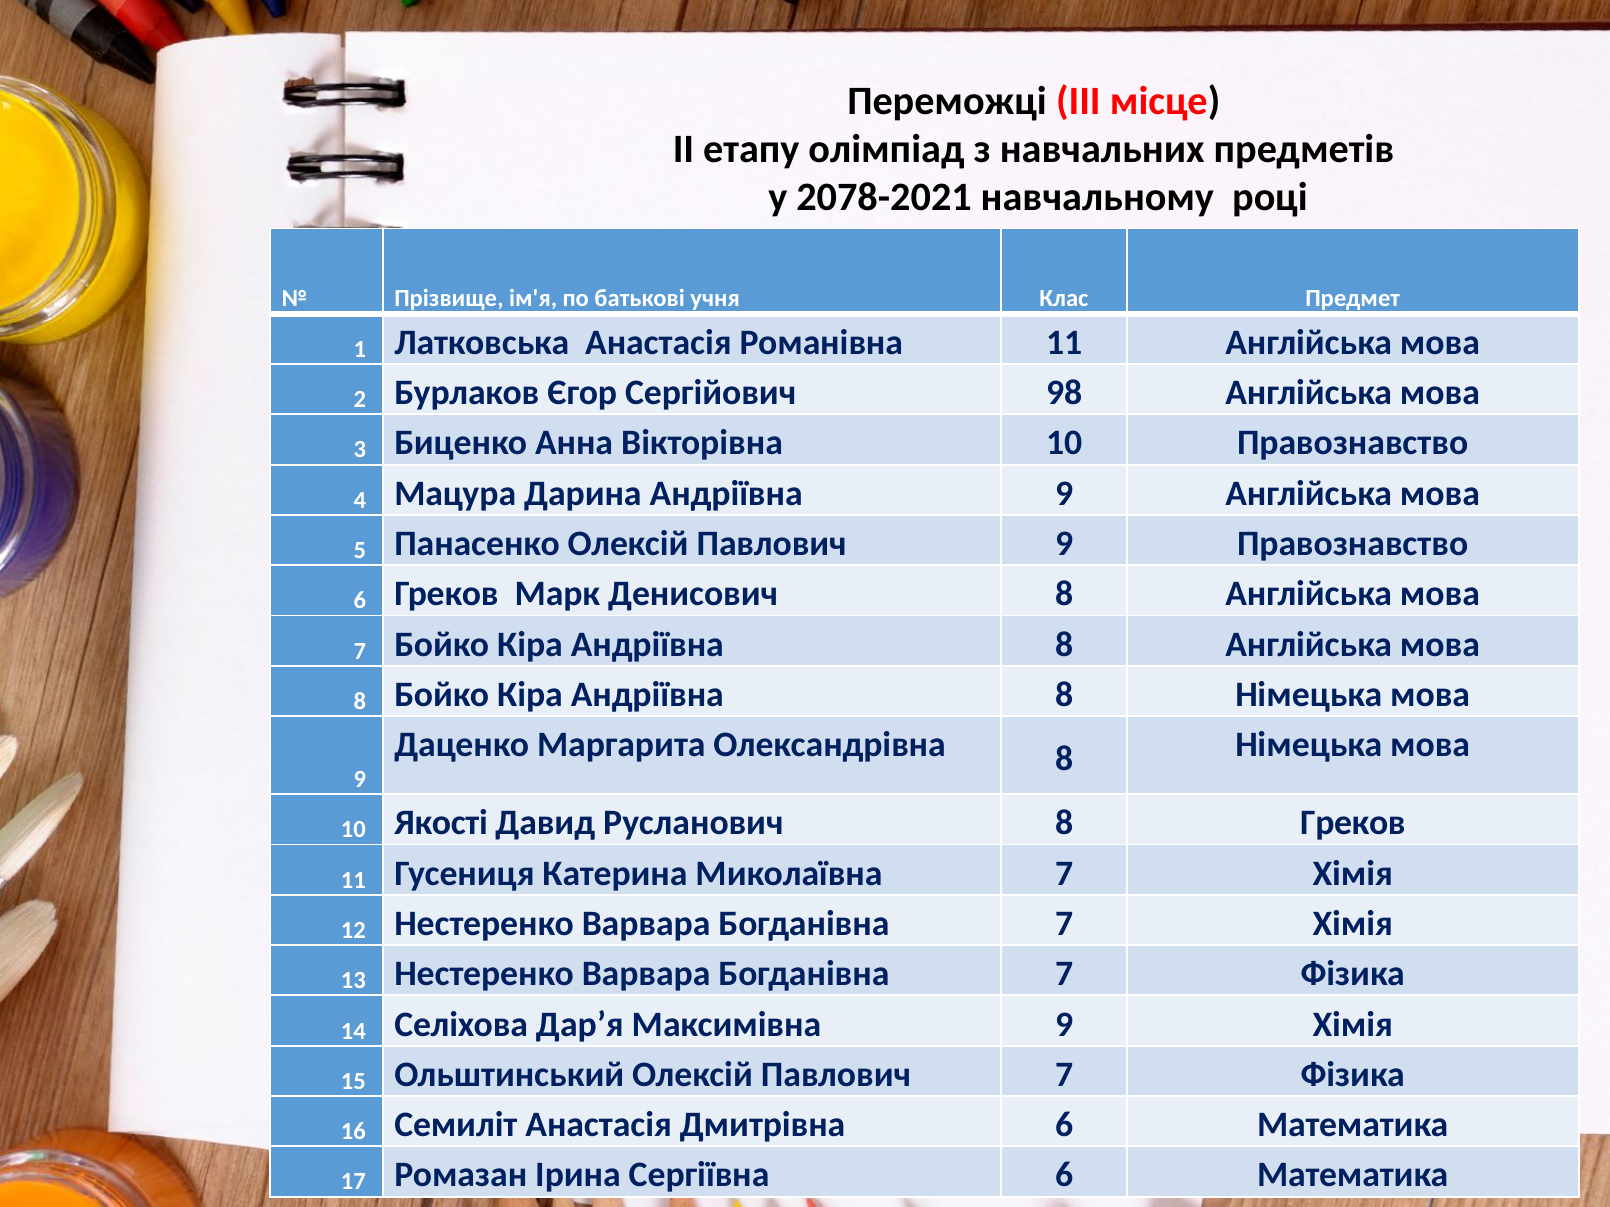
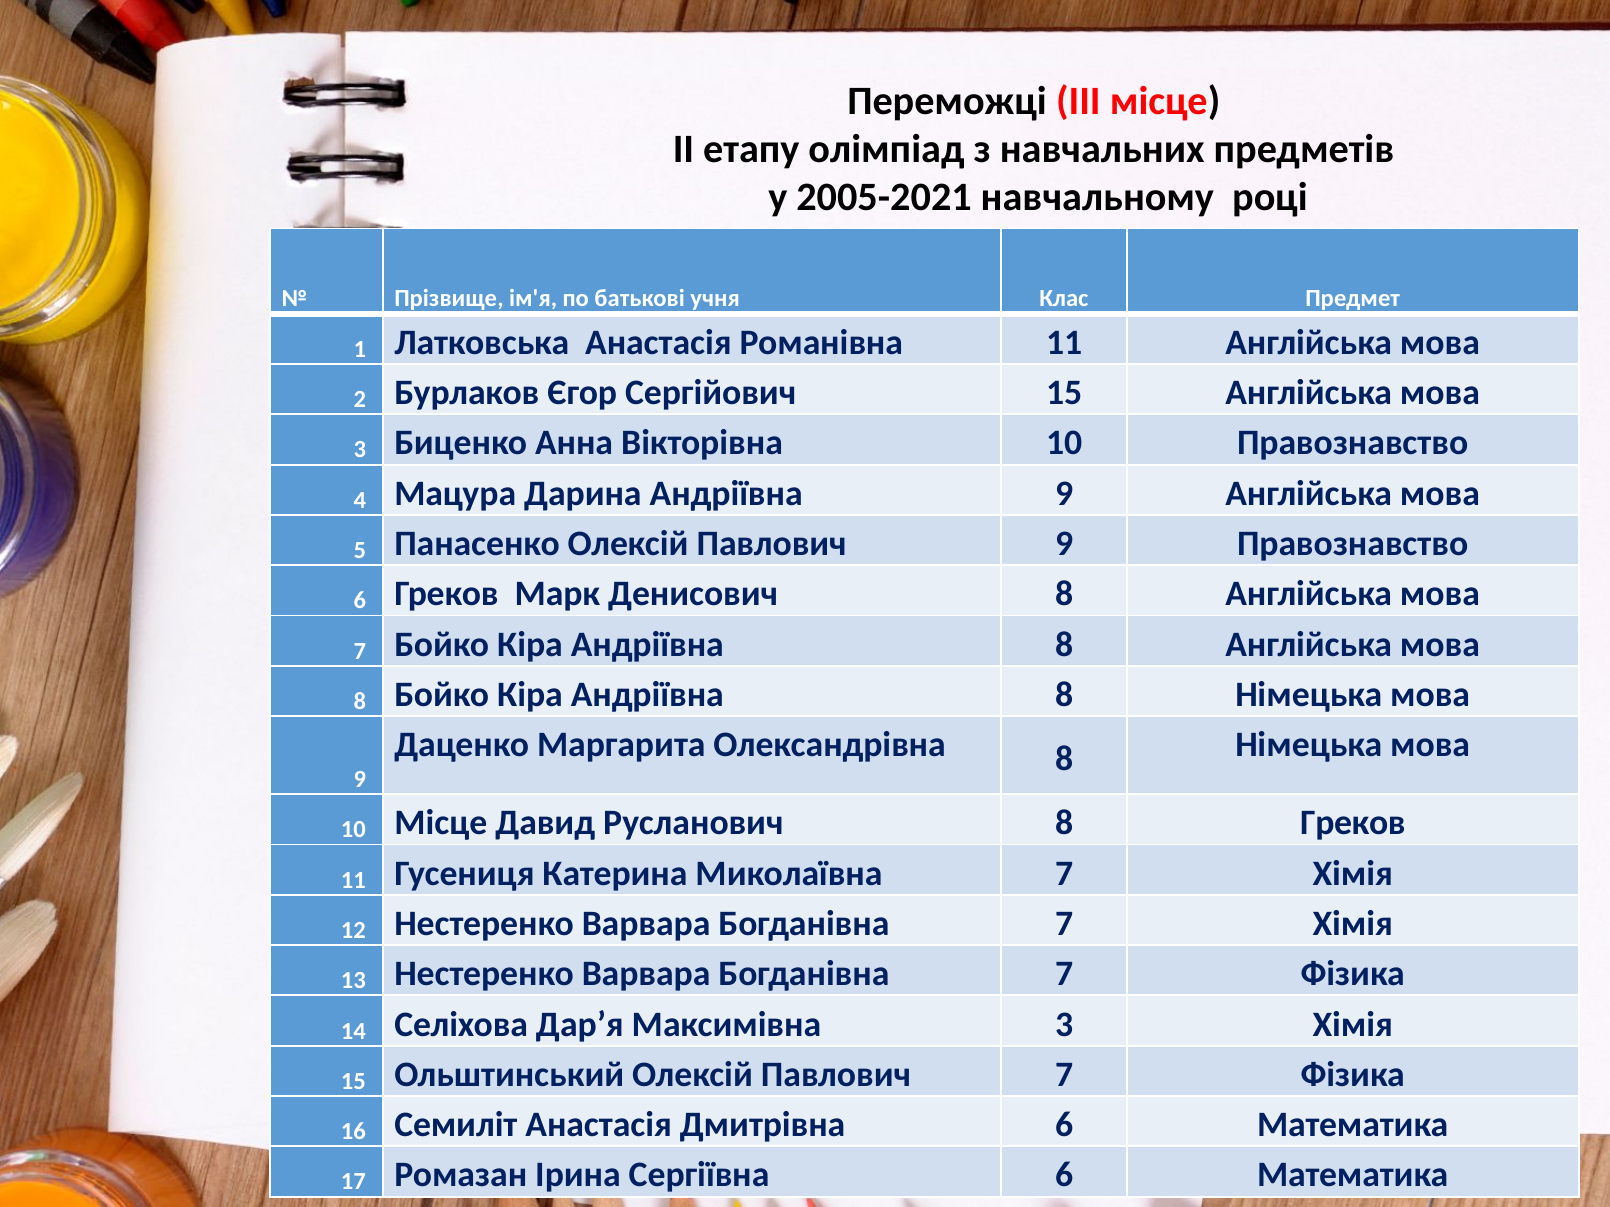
2078-2021: 2078-2021 -> 2005-2021 (884, 197)
Сергійович 98: 98 -> 15 (1064, 393)
10 Якості: Якості -> Місце (441, 823)
Максимівна 9: 9 -> 3 (1064, 1025)
